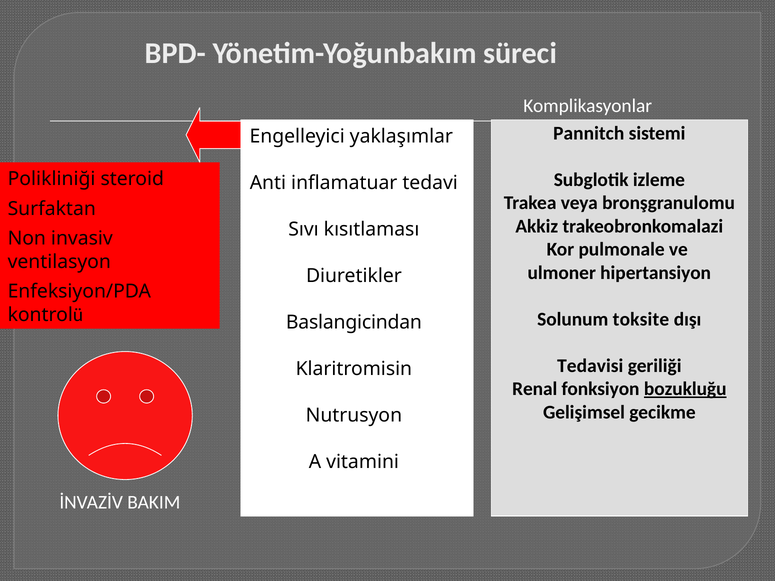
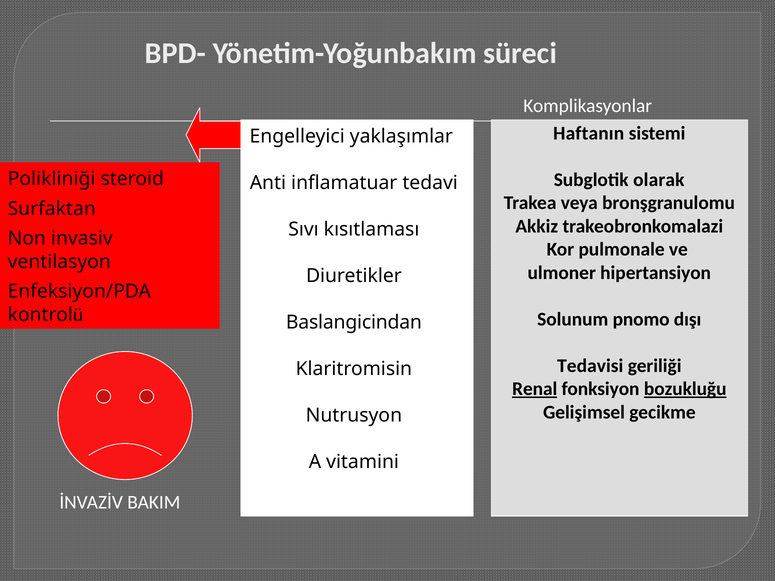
Pannitch: Pannitch -> Haftanın (589, 133)
izleme: izleme -> olarak (659, 180)
toksite: toksite -> pnomo (641, 319)
Renal underline: none -> present (535, 389)
